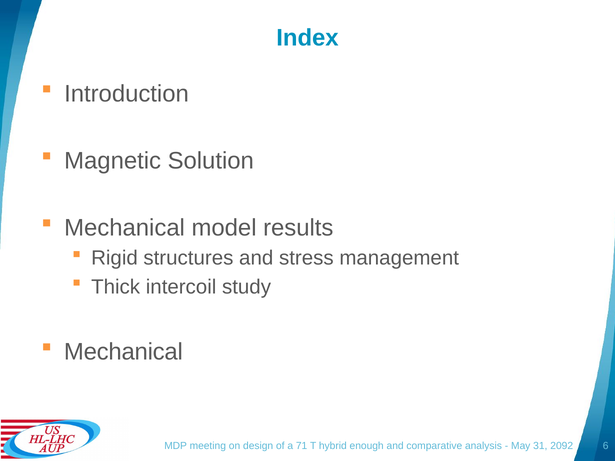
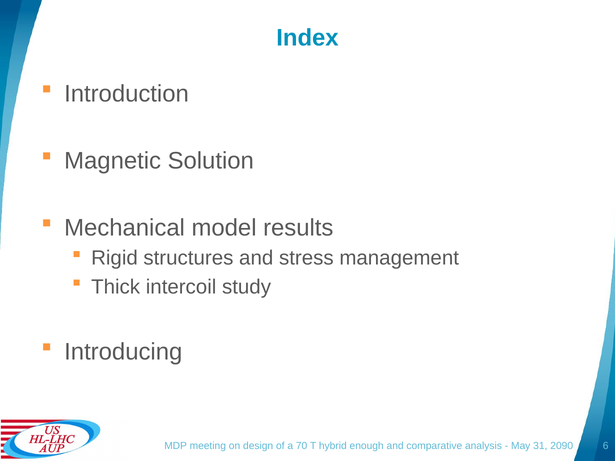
Mechanical: Mechanical -> Introducing (123, 352)
71: 71 -> 70 (302, 446)
2092: 2092 -> 2090 (562, 446)
